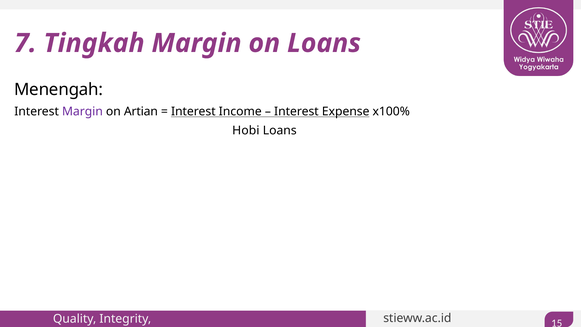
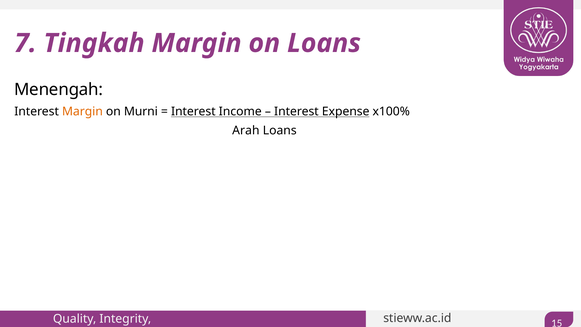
Margin colour: purple -> orange (82, 111)
Artian: Artian -> Murni (141, 111)
Hobi: Hobi -> Arah (246, 130)
